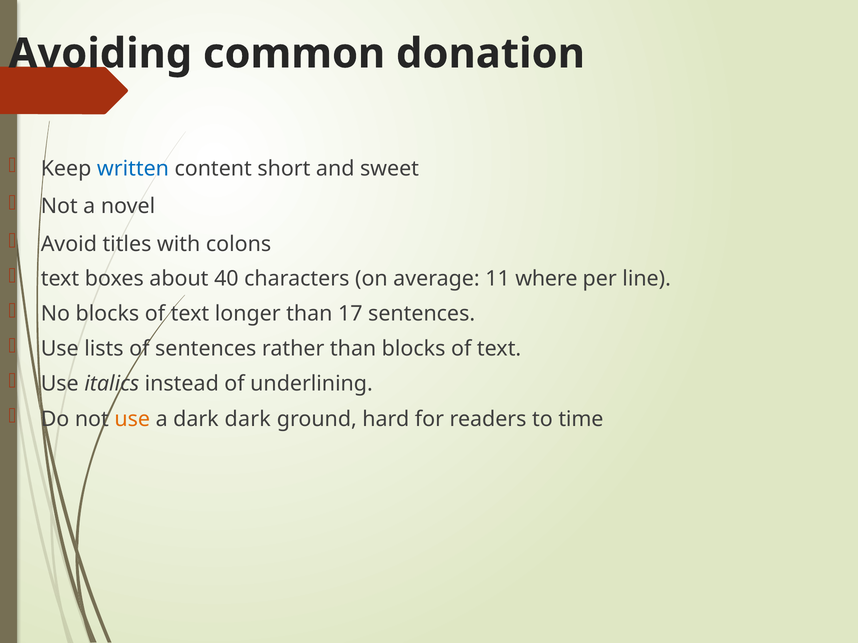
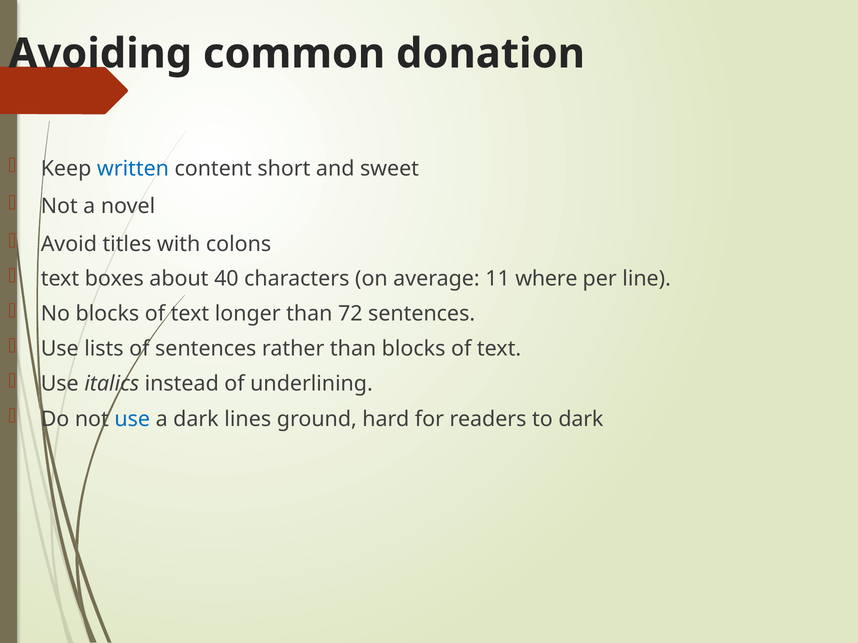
17: 17 -> 72 (350, 314)
use colour: orange -> blue (132, 419)
dark dark: dark -> lines (248, 419)
to time: time -> dark (581, 419)
